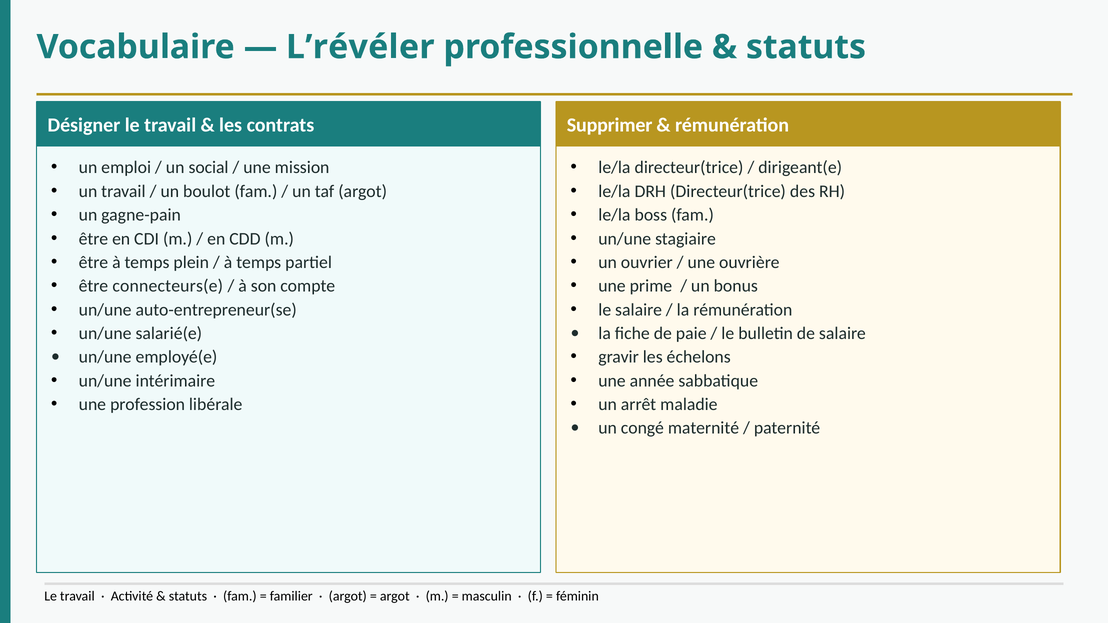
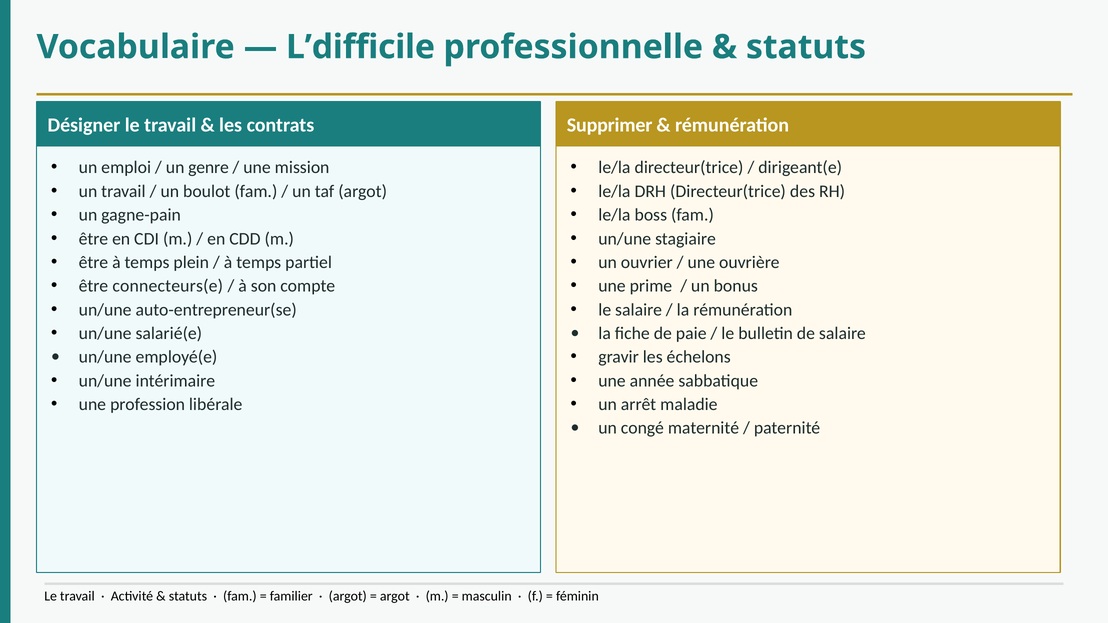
L’révéler: L’révéler -> L’difficile (361, 47)
social: social -> genre (209, 168)
